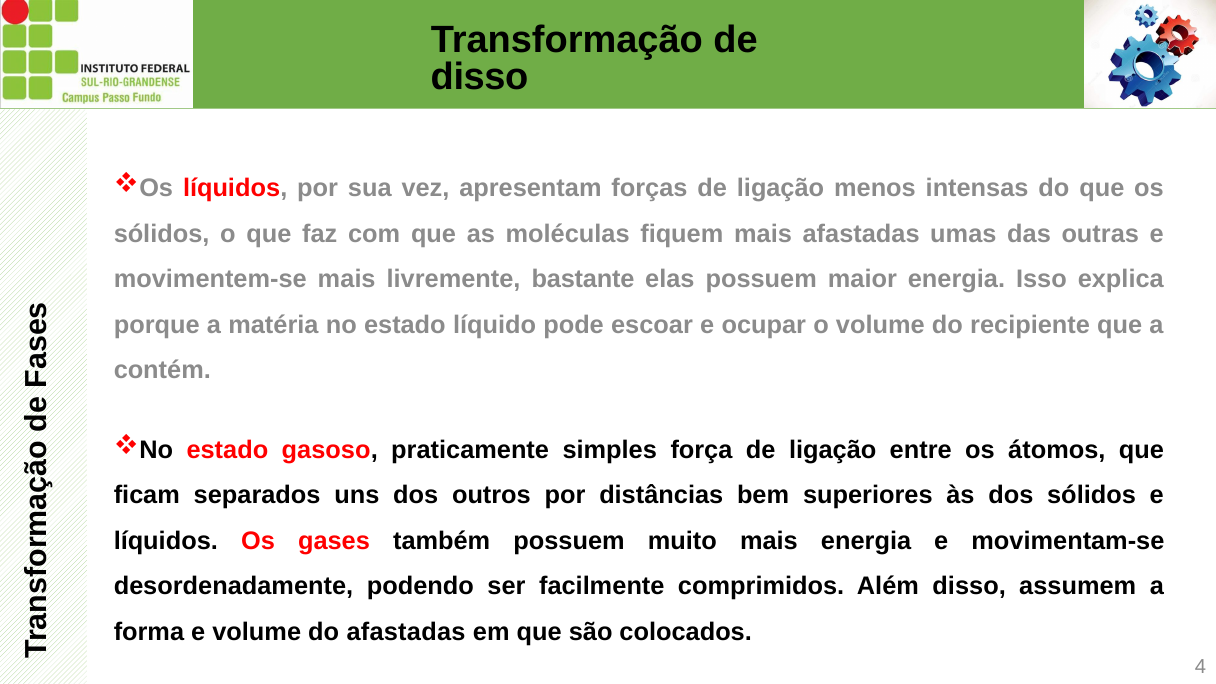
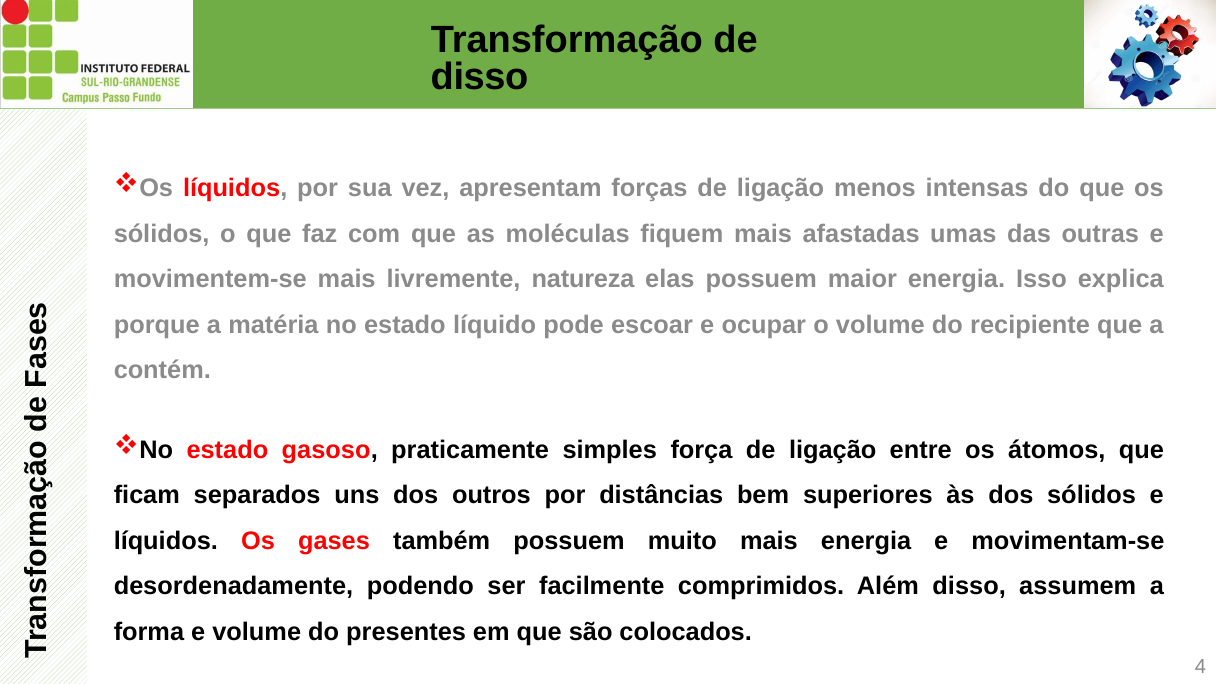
bastante: bastante -> natureza (583, 279)
do afastadas: afastadas -> presentes (406, 632)
